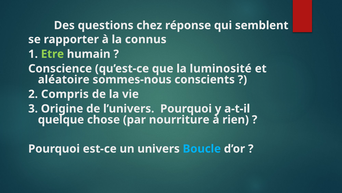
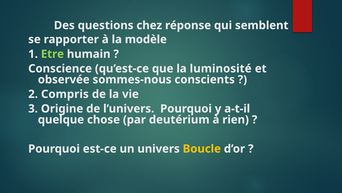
connus: connus -> modèle (146, 39)
aléatoire: aléatoire -> observée (64, 79)
nourriture: nourriture -> deutérium (179, 119)
Boucle colour: light blue -> yellow (202, 148)
